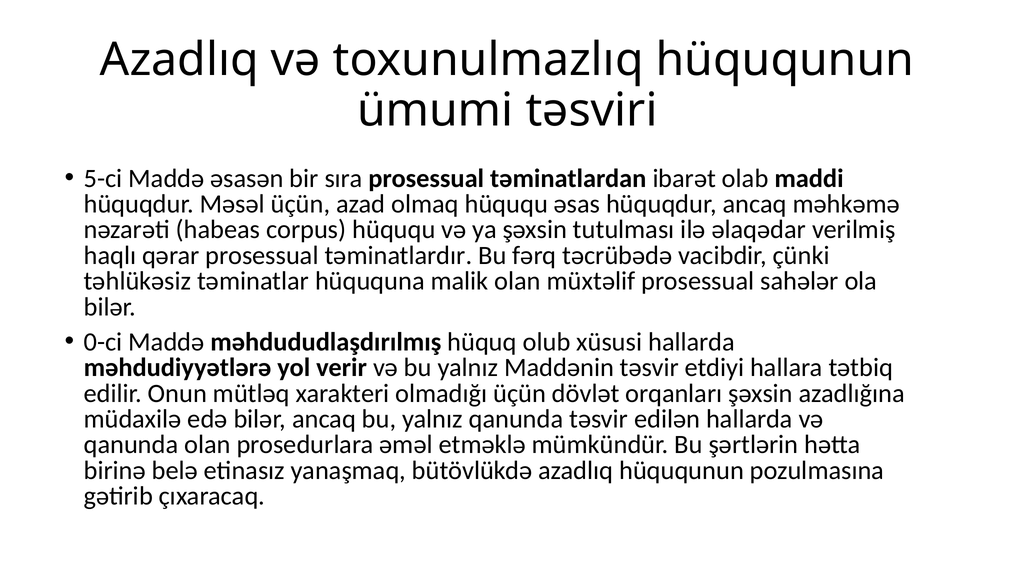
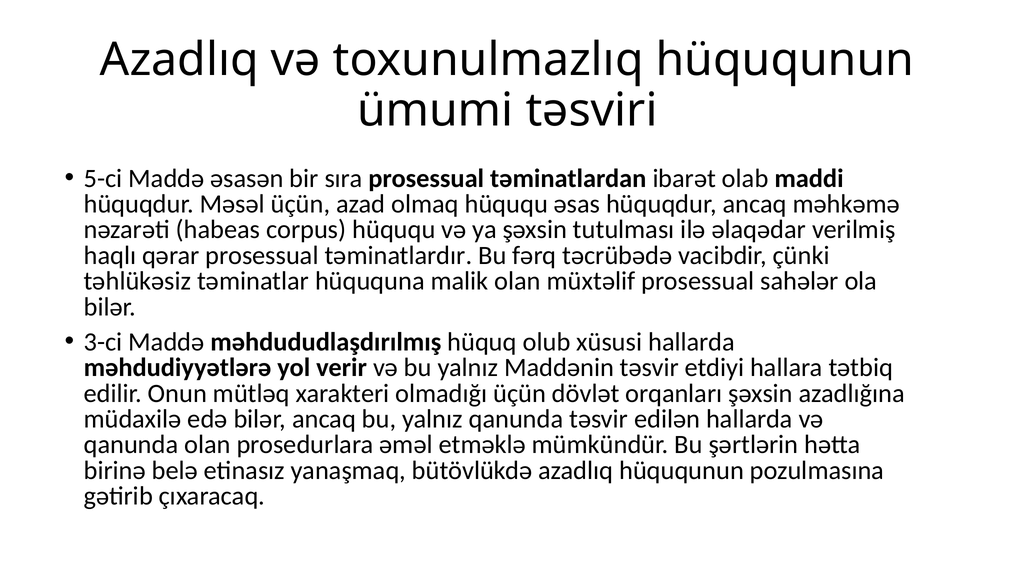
0-ci: 0-ci -> 3-ci (103, 342)
